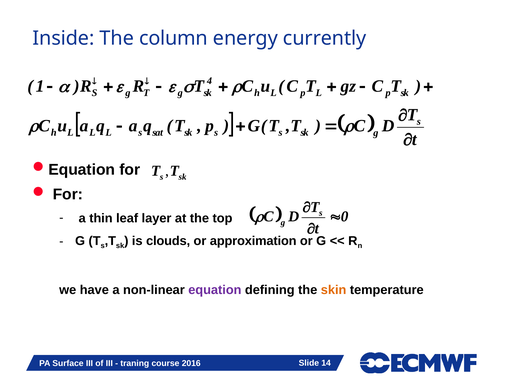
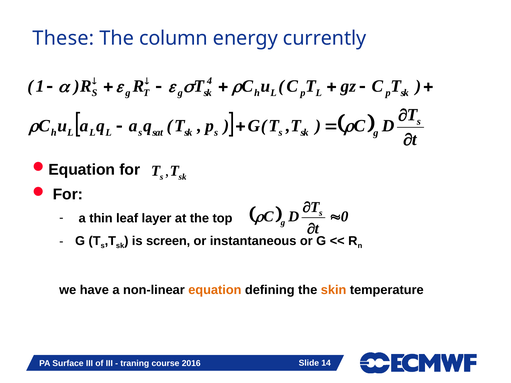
Inside: Inside -> These (63, 38)
clouds: clouds -> screen (168, 241)
approximation: approximation -> instantaneous (253, 241)
equation colour: purple -> orange (215, 290)
